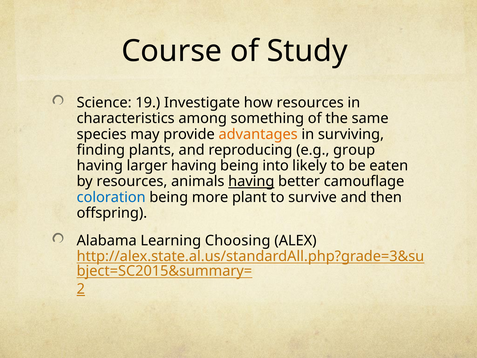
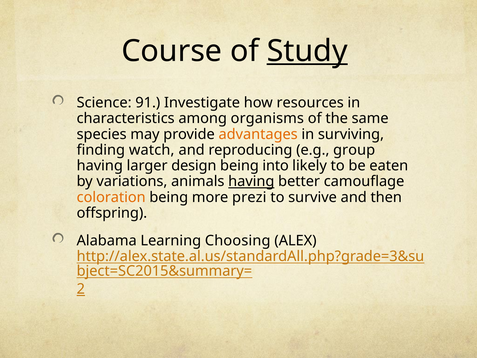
Study underline: none -> present (307, 51)
19: 19 -> 91 (148, 103)
something: something -> organisms (267, 118)
plants: plants -> watch (152, 150)
larger having: having -> design (194, 166)
by resources: resources -> variations (132, 181)
coloration colour: blue -> orange (111, 197)
plant: plant -> prezi (249, 197)
